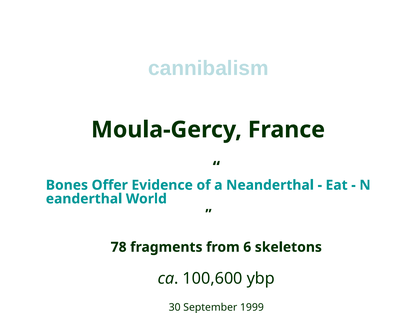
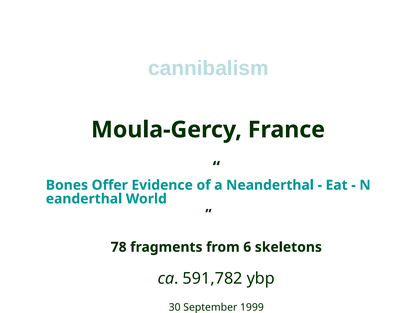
100,600: 100,600 -> 591,782 (213, 278)
